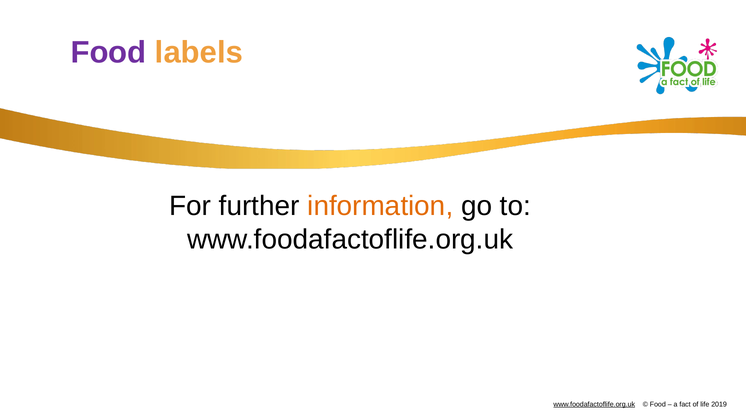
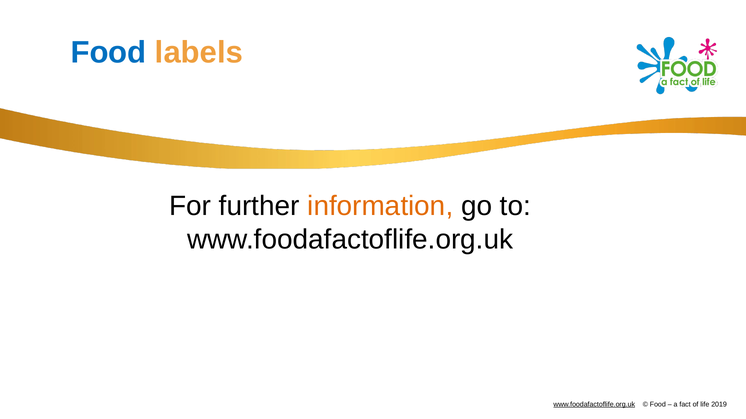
Food colour: purple -> blue (108, 53)
